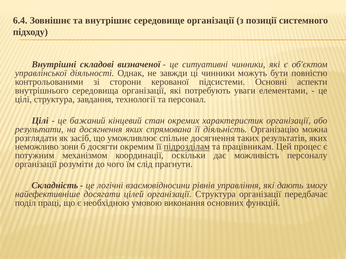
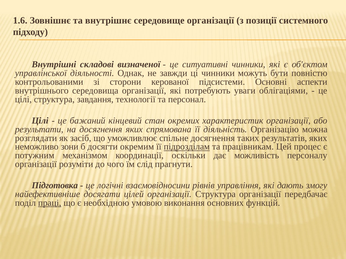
6.4: 6.4 -> 1.6 (20, 21)
елементами: елементами -> облігаціями (283, 91)
Складність: Складність -> Підготовка (55, 186)
праці underline: none -> present (50, 203)
